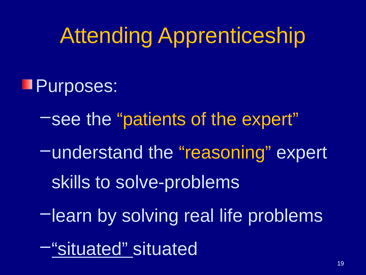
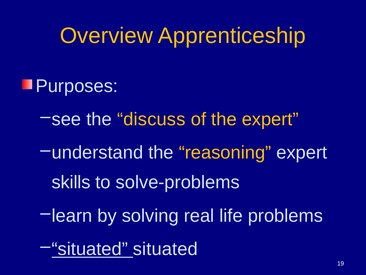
Attending: Attending -> Overview (106, 36)
patients: patients -> discuss (151, 119)
